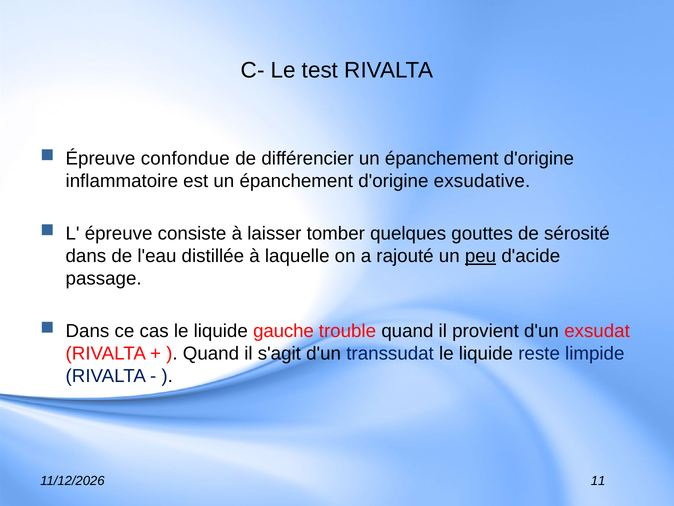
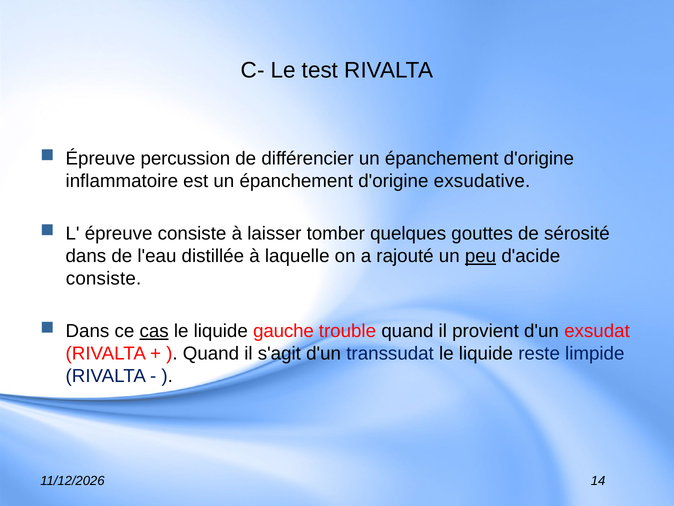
confondue: confondue -> percussion (185, 159)
passage: passage -> consiste (104, 278)
cas underline: none -> present (154, 331)
11: 11 -> 14 (598, 481)
